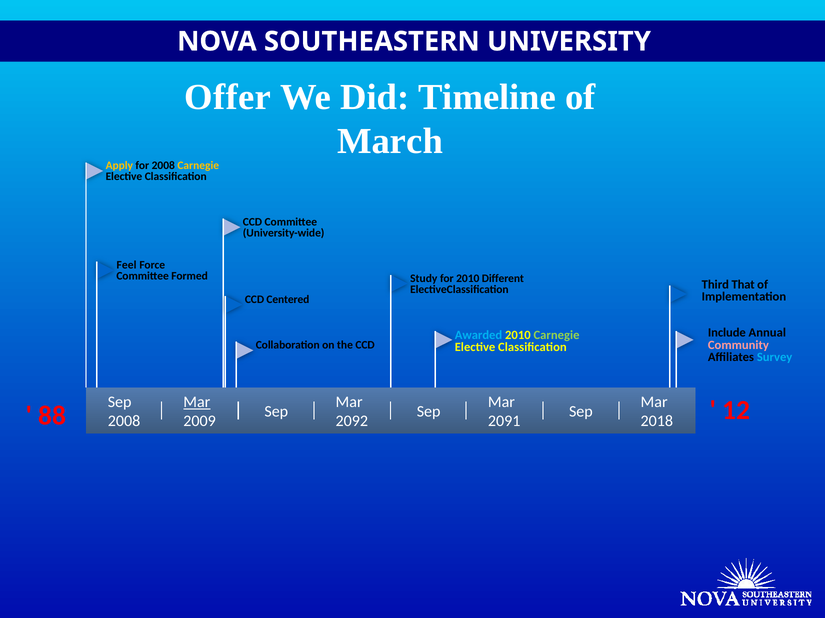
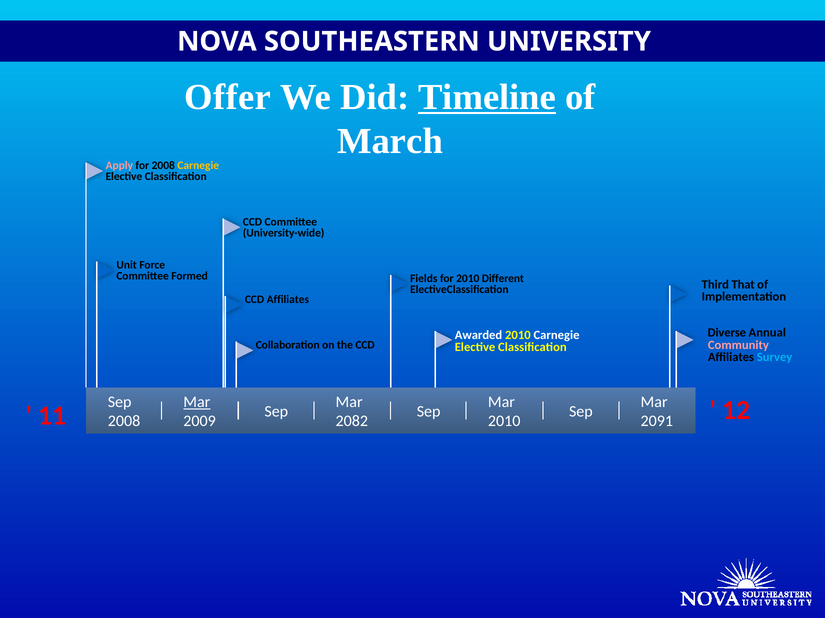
Timeline underline: none -> present (487, 97)
Apply colour: yellow -> pink (119, 166)
Feel: Feel -> Unit (127, 265)
Study: Study -> Fields (424, 279)
CCD Centered: Centered -> Affiliates (288, 300)
Include: Include -> Diverse (727, 333)
Awarded colour: light blue -> white (478, 335)
Carnegie colour: light green -> white (557, 335)
88: 88 -> 11 (52, 416)
2092: 2092 -> 2082 (352, 422)
2091: 2091 -> 2010 (504, 422)
2018: 2018 -> 2091 (657, 422)
